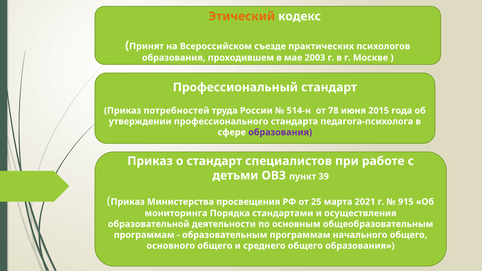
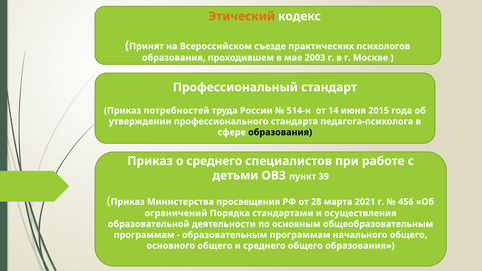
78: 78 -> 14 (333, 111)
образования colour: purple -> black (280, 132)
о стандарт: стандарт -> среднего (214, 161)
25: 25 -> 28 (316, 202)
915: 915 -> 456 (406, 202)
мониторинга: мониторинга -> ограничений (176, 213)
